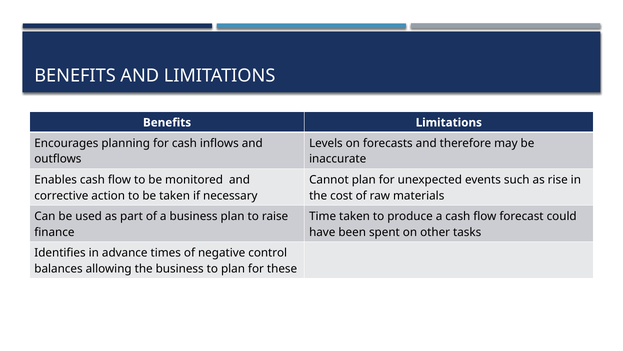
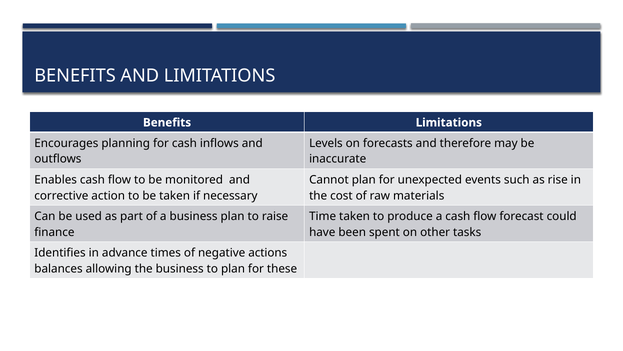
control: control -> actions (268, 252)
